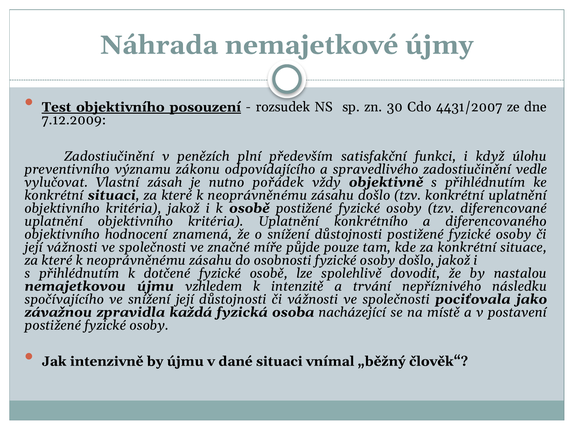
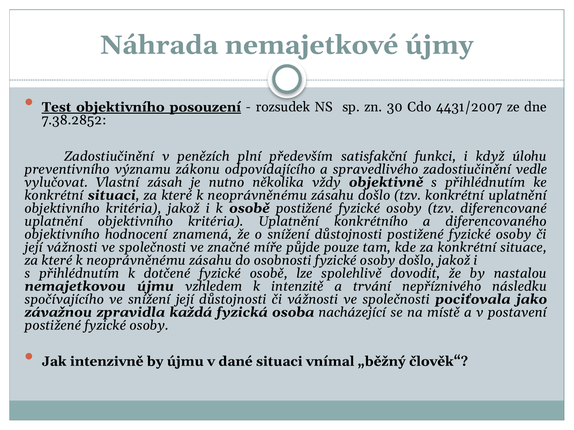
7.12.2009: 7.12.2009 -> 7.38.2852 (74, 120)
pořádek: pořádek -> několika (278, 182)
